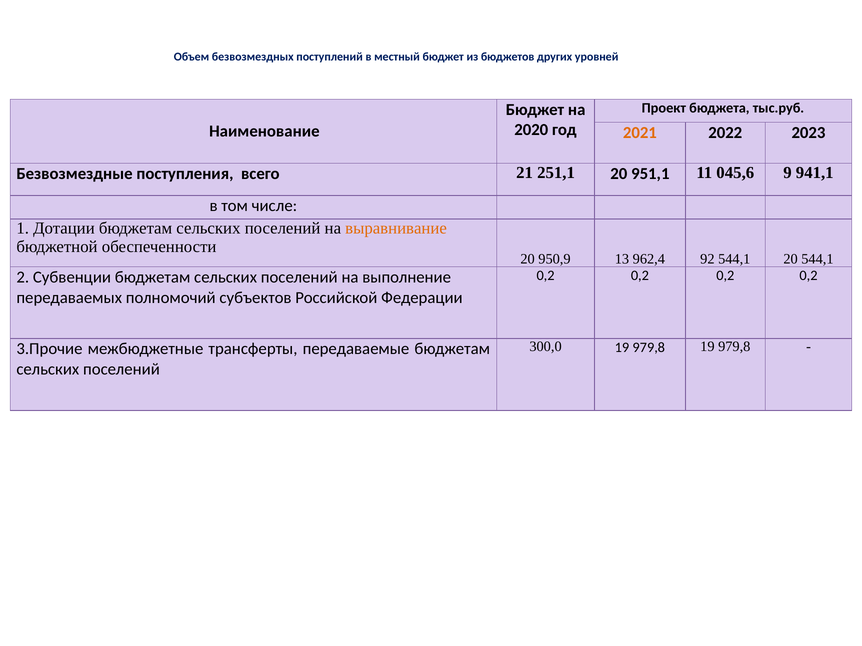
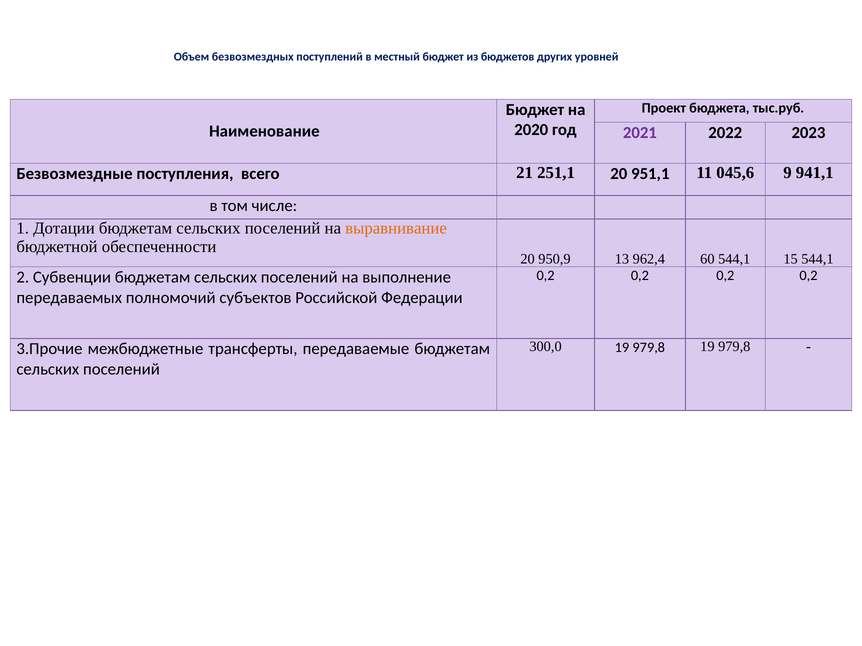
2021 colour: orange -> purple (640, 133)
92: 92 -> 60 (707, 259)
544,1 20: 20 -> 15 (791, 259)
